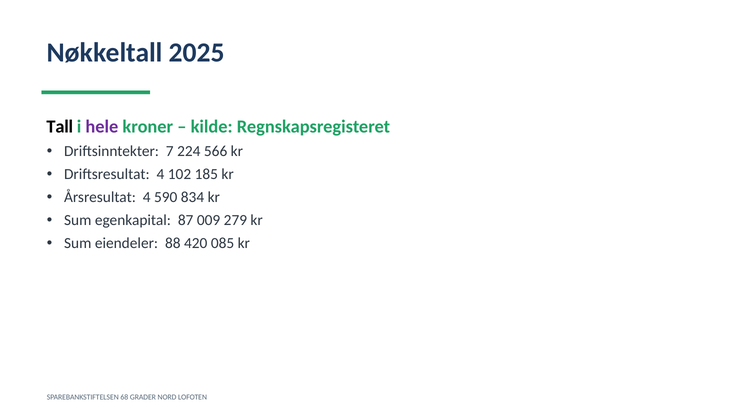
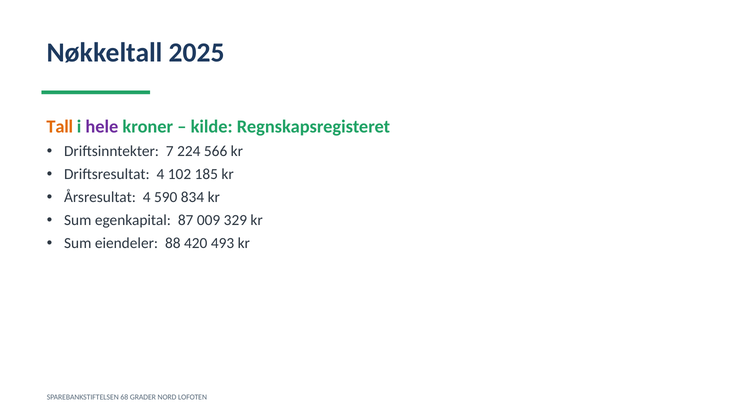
Tall colour: black -> orange (60, 127)
279: 279 -> 329 (235, 220)
085: 085 -> 493 (223, 243)
